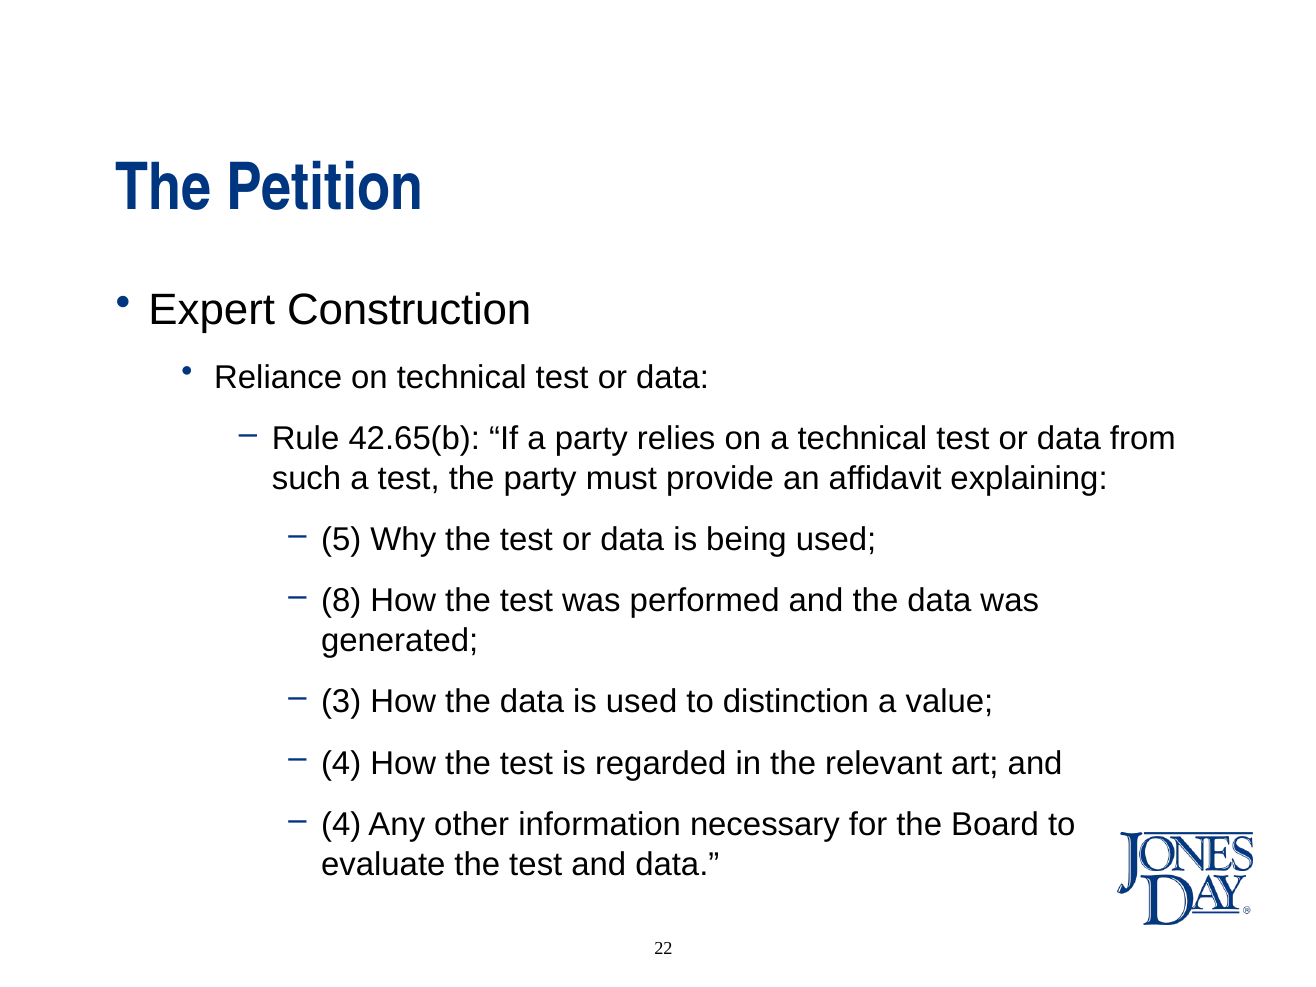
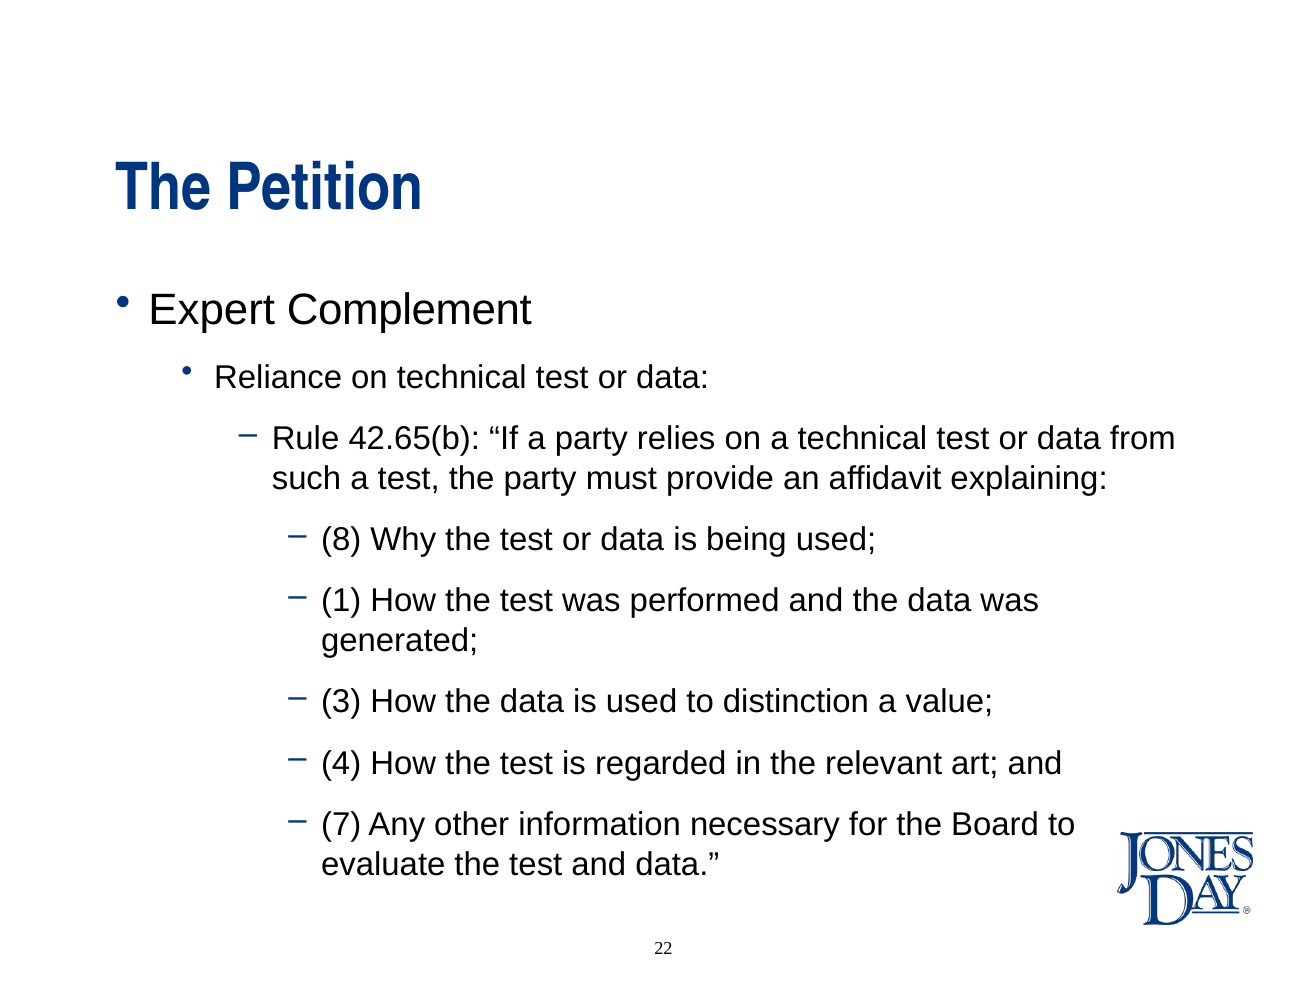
Construction: Construction -> Complement (409, 310)
5: 5 -> 8 (341, 540)
8: 8 -> 1 (341, 601)
4: 4 -> 7 (341, 825)
